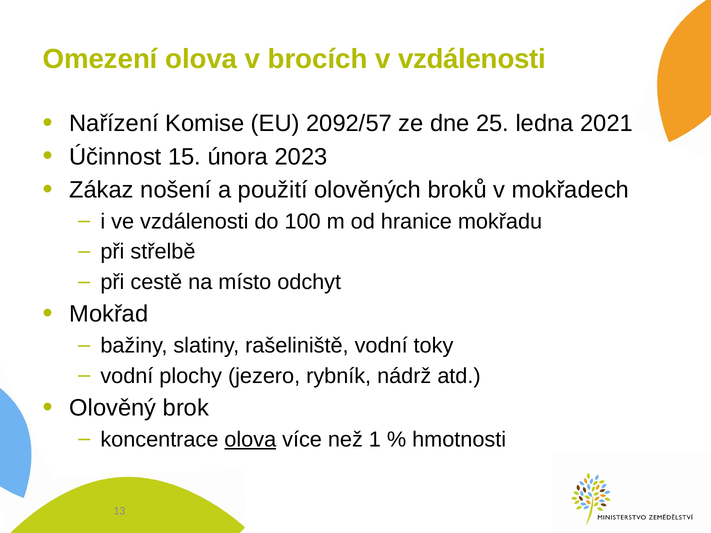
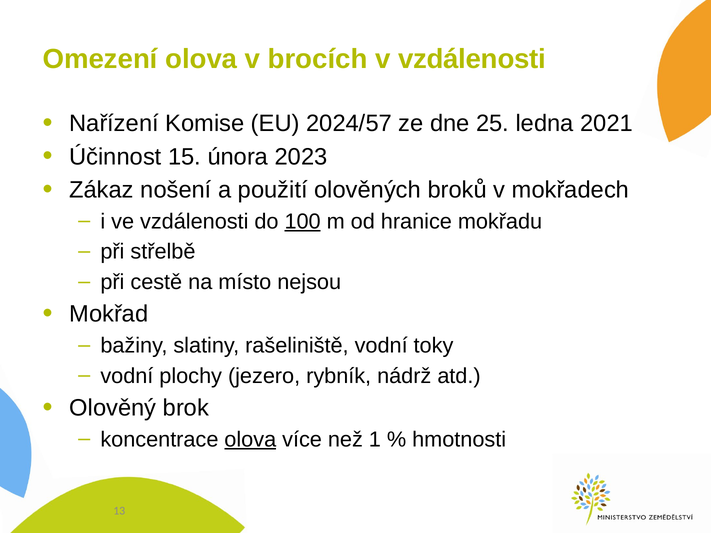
2092/57: 2092/57 -> 2024/57 (349, 124)
100 underline: none -> present (303, 221)
odchyt: odchyt -> nejsou (309, 282)
